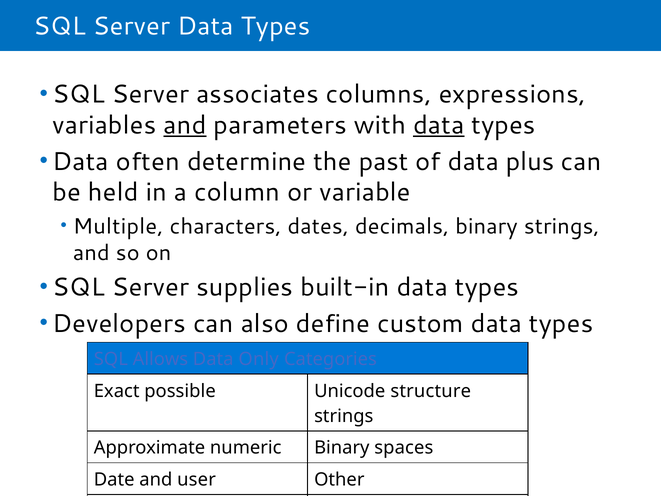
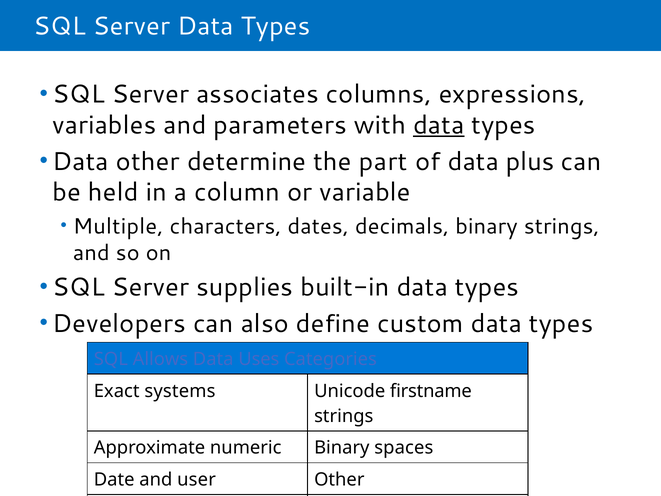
and underline: present -> none (185, 125)
Data often: often -> other (148, 162)
past: past -> part (383, 162)
Only: Only -> Uses (259, 359)
possible: possible -> systems (180, 391)
structure: structure -> firstname (431, 391)
